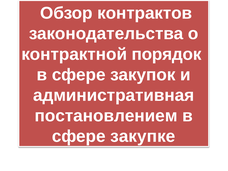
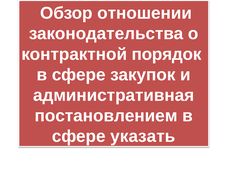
контрактов: контрактов -> отношении (145, 13)
закупке: закупке -> указать (143, 136)
